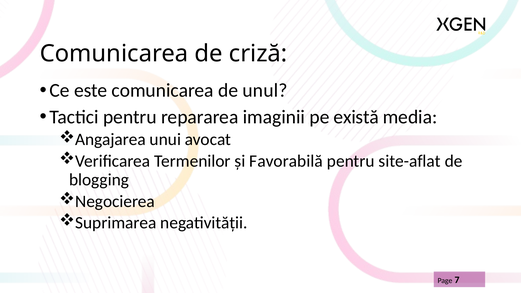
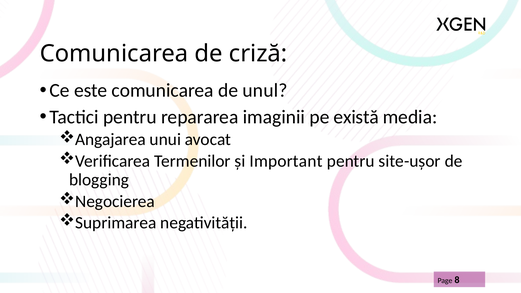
Favorabilă: Favorabilă -> Important (286, 161)
site-aflat: site-aflat -> site-ușor (410, 161)
7: 7 -> 8 (457, 280)
